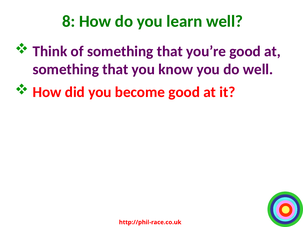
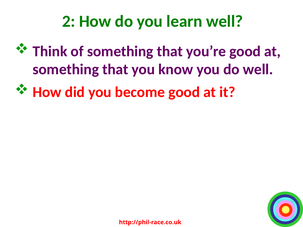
8: 8 -> 2 (69, 21)
